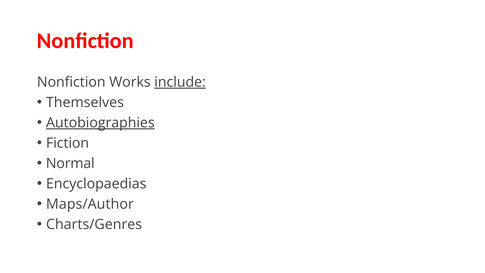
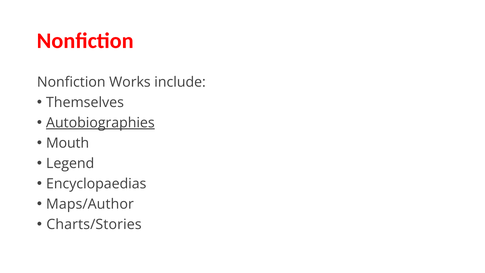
include underline: present -> none (180, 82)
Fiction: Fiction -> Mouth (68, 143)
Normal: Normal -> Legend (70, 163)
Charts/Genres: Charts/Genres -> Charts/Stories (94, 224)
